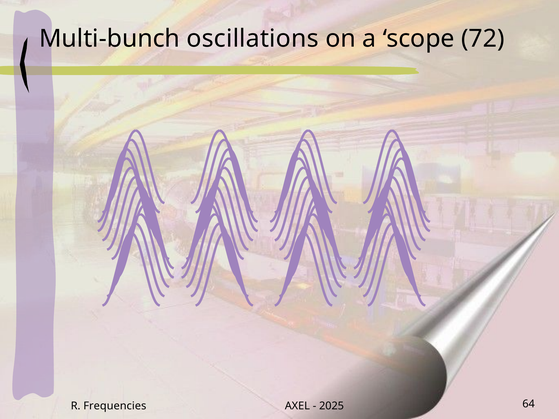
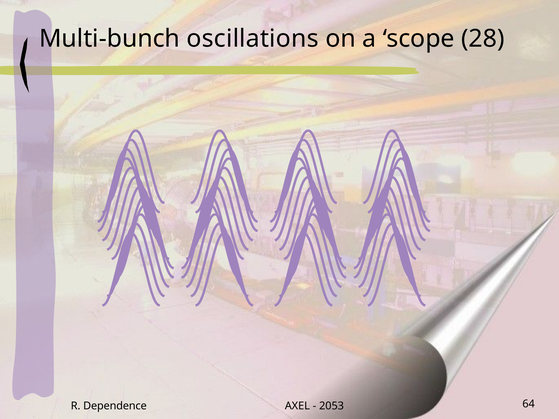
72: 72 -> 28 (483, 39)
Frequencies: Frequencies -> Dependence (115, 406)
2025: 2025 -> 2053 (332, 406)
